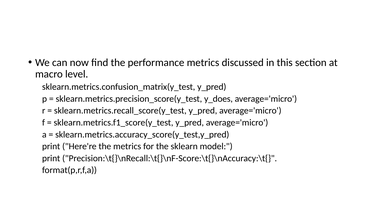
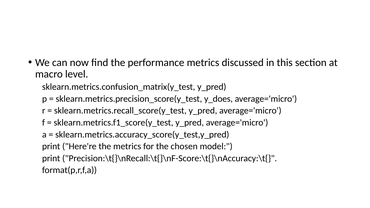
sklearn: sklearn -> chosen (184, 146)
